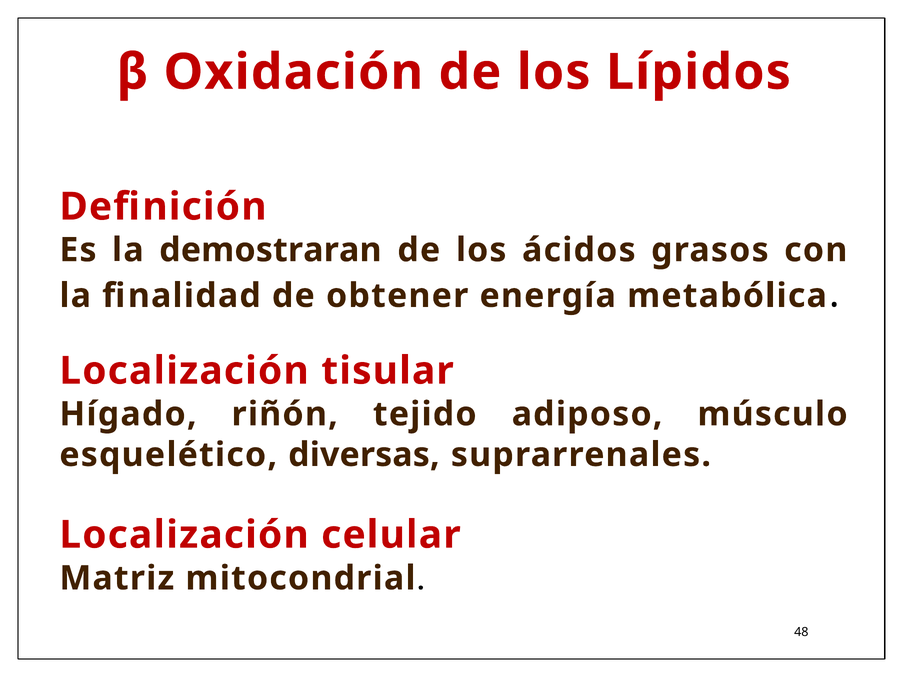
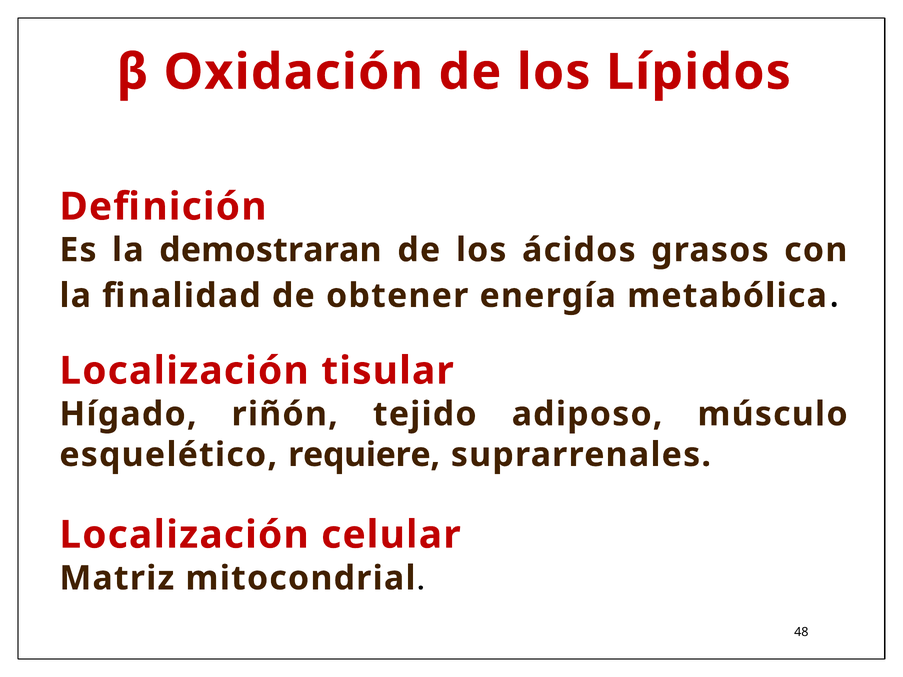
diversas: diversas -> requiere (364, 455)
